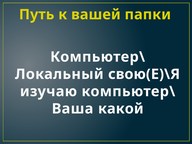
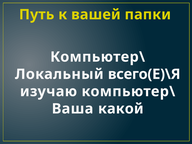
свою(Е)\Я: свою(Е)\Я -> всего(Е)\Я (144, 74)
